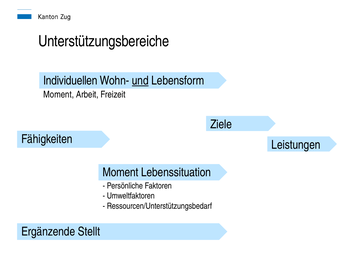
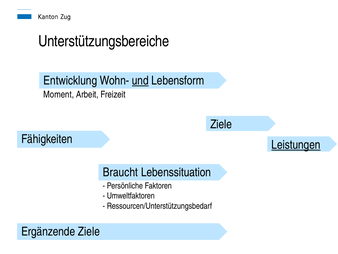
Individuellen: Individuellen -> Entwicklung (70, 80)
Leistungen underline: none -> present (296, 144)
Moment: Moment -> Braucht (120, 172)
Ergänzende Stellt: Stellt -> Ziele (89, 231)
